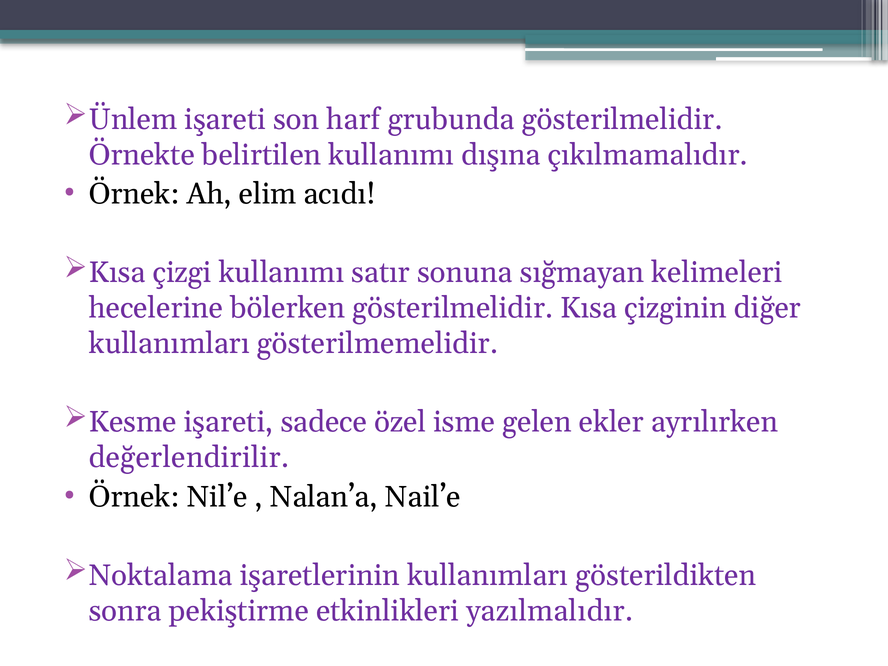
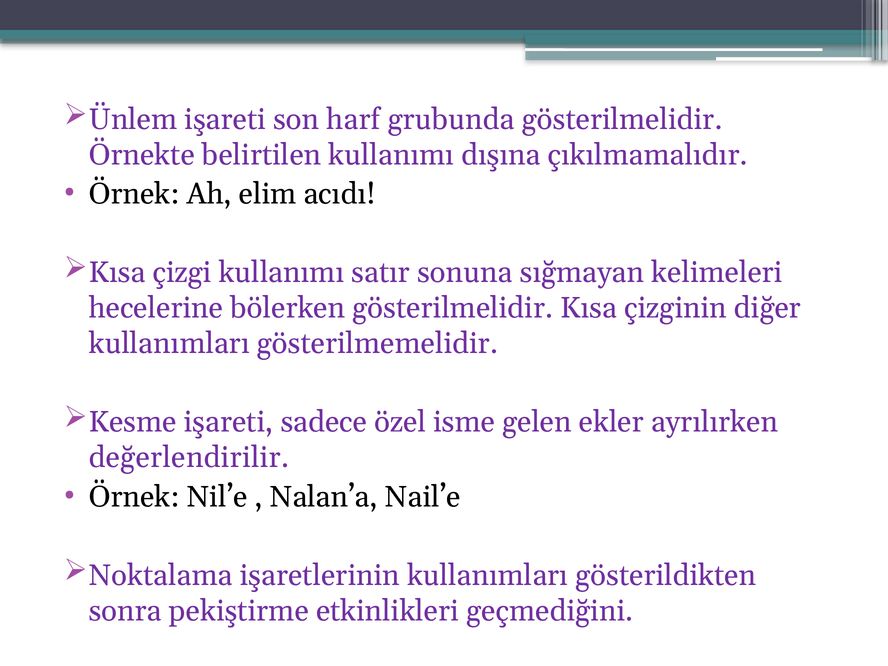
yazılmalıdır: yazılmalıdır -> geçmediğini (550, 611)
